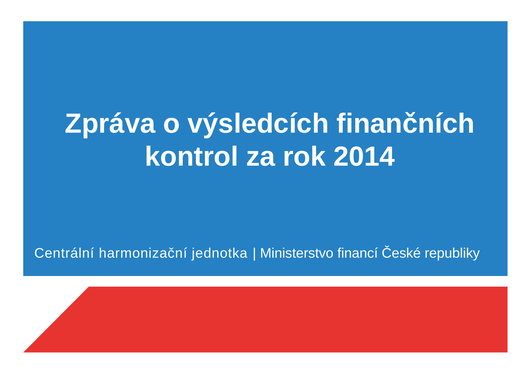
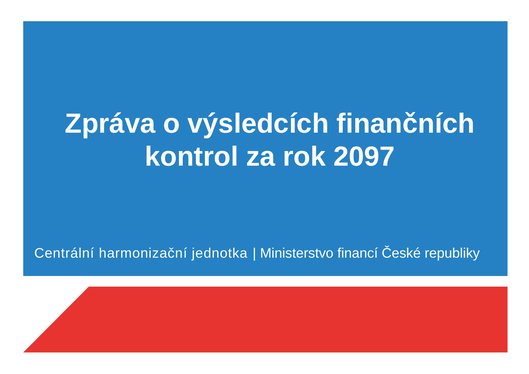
2014: 2014 -> 2097 (364, 157)
